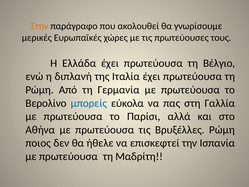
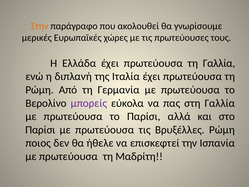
τη Βέλγιο: Βέλγιο -> Γαλλία (219, 63)
μπορείς colour: blue -> purple (89, 103)
Αθήνα: Αθήνα -> Παρίσι (40, 130)
